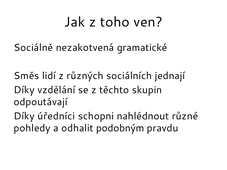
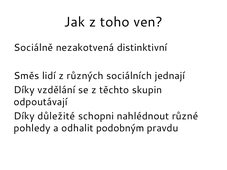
gramatické: gramatické -> distinktivní (142, 48)
úředníci: úředníci -> důležité (56, 116)
